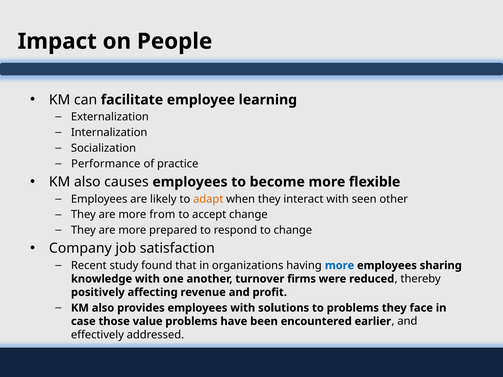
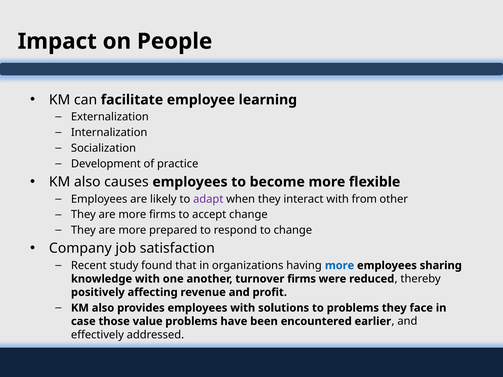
Performance: Performance -> Development (106, 164)
adapt colour: orange -> purple (208, 199)
seen: seen -> from (364, 199)
more from: from -> firms (162, 215)
